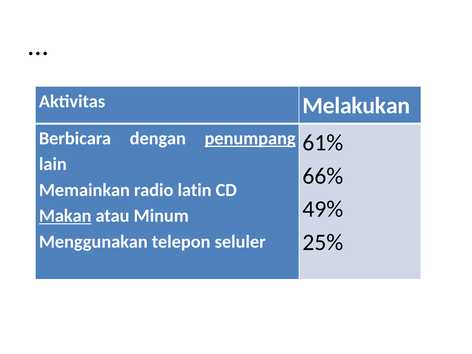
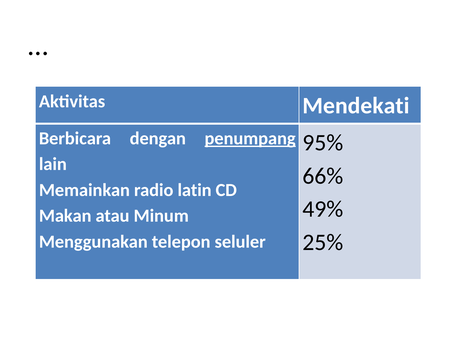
Melakukan: Melakukan -> Mendekati (356, 106)
61%: 61% -> 95% (323, 143)
Makan underline: present -> none (65, 216)
